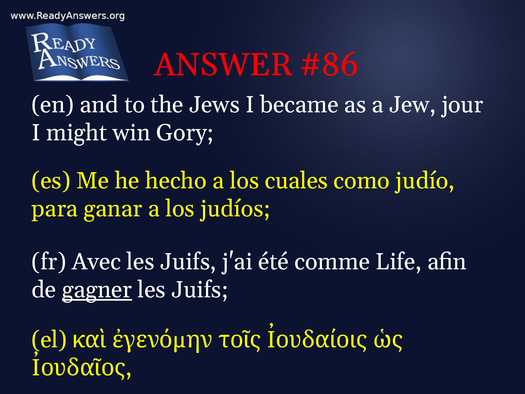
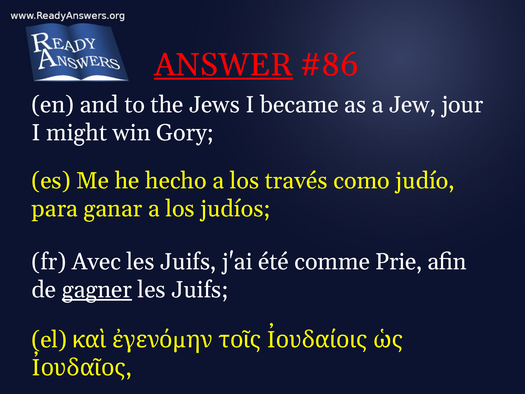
ANSWER underline: none -> present (223, 65)
cuales: cuales -> través (296, 181)
Life: Life -> Prie (399, 262)
